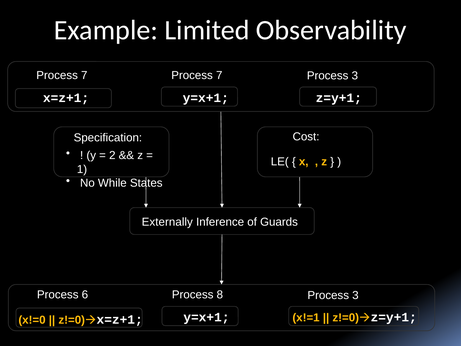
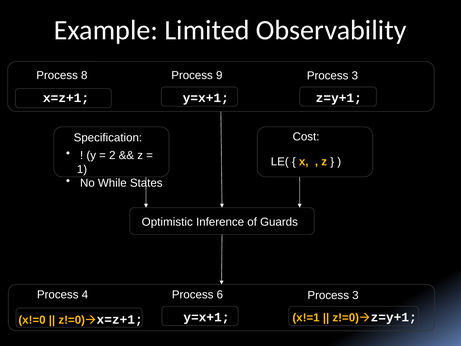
7: 7 -> 8 (84, 75)
7: 7 -> 9 (219, 75)
Externally: Externally -> Optimistic (167, 222)
6: 6 -> 4 (85, 295)
8: 8 -> 6 (220, 295)
